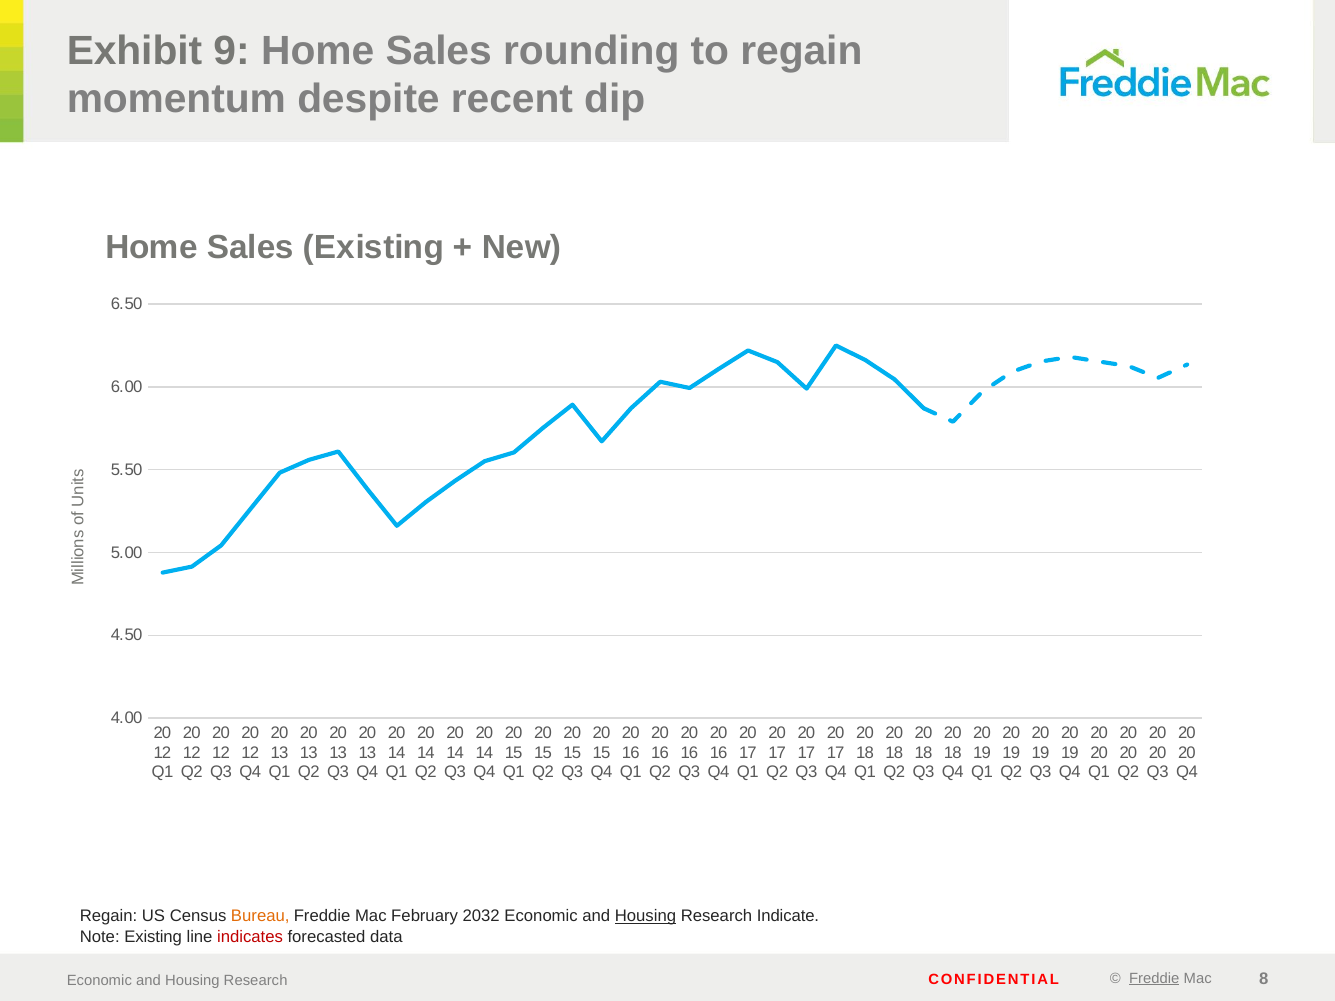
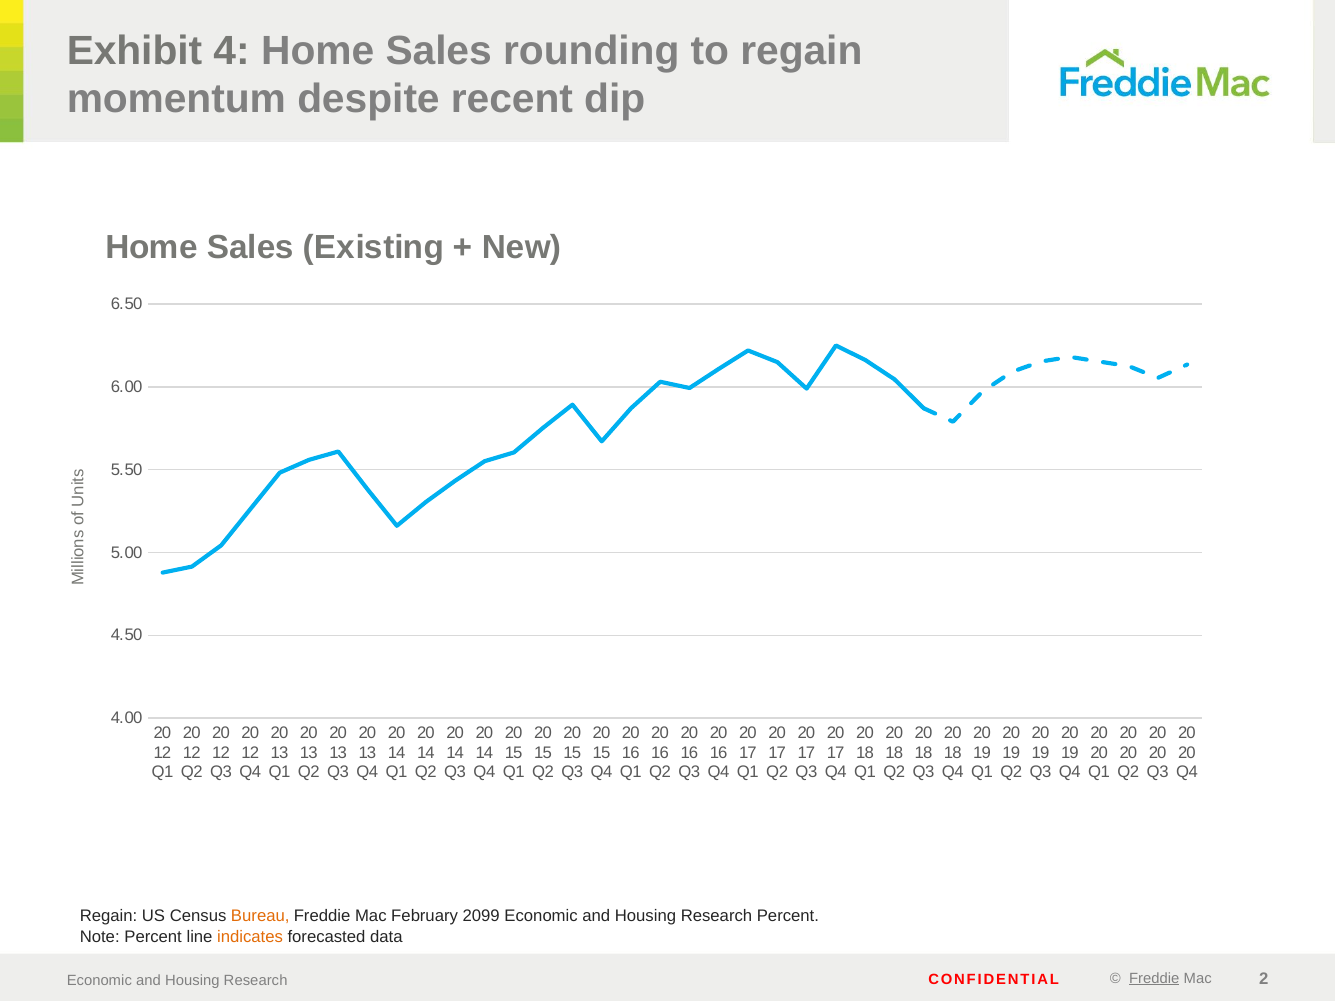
9: 9 -> 4 (232, 51)
2032: 2032 -> 2099 (481, 917)
Housing underline: present -> none (645, 917)
Research Indicate: Indicate -> Percent (788, 917)
Note Existing: Existing -> Percent (153, 937)
indicates colour: red -> orange (250, 937)
8: 8 -> 2 (1264, 979)
